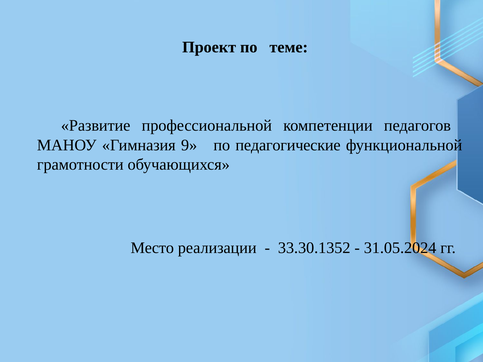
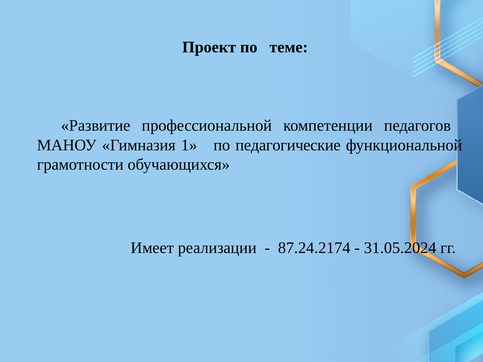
9: 9 -> 1 (189, 145)
Место: Место -> Имеет (152, 248)
33.30.1352: 33.30.1352 -> 87.24.2174 (314, 248)
